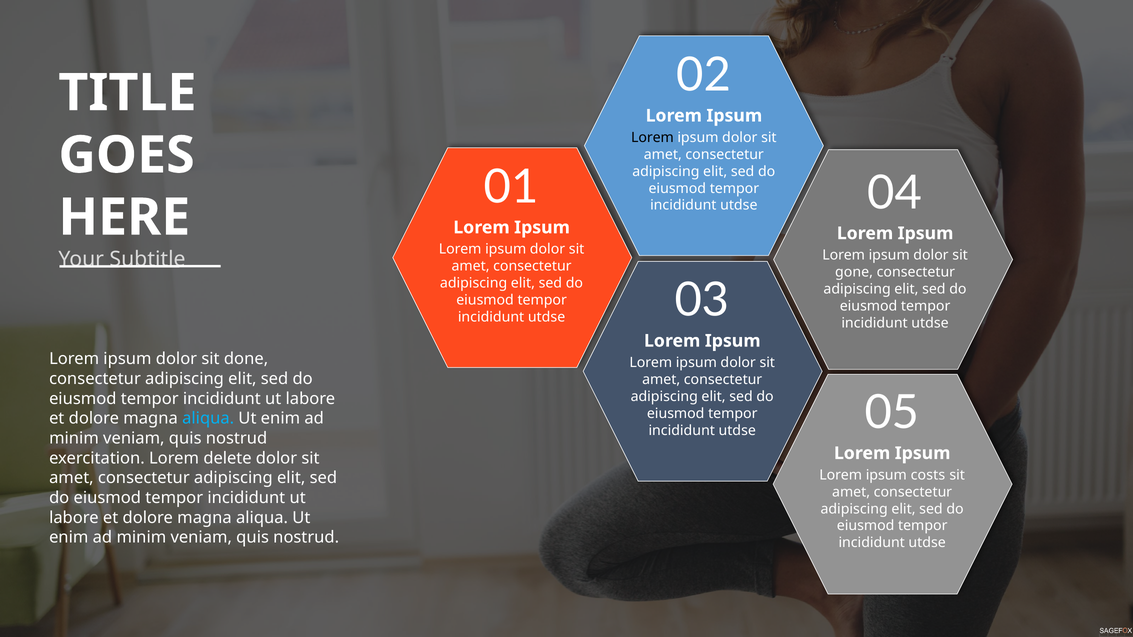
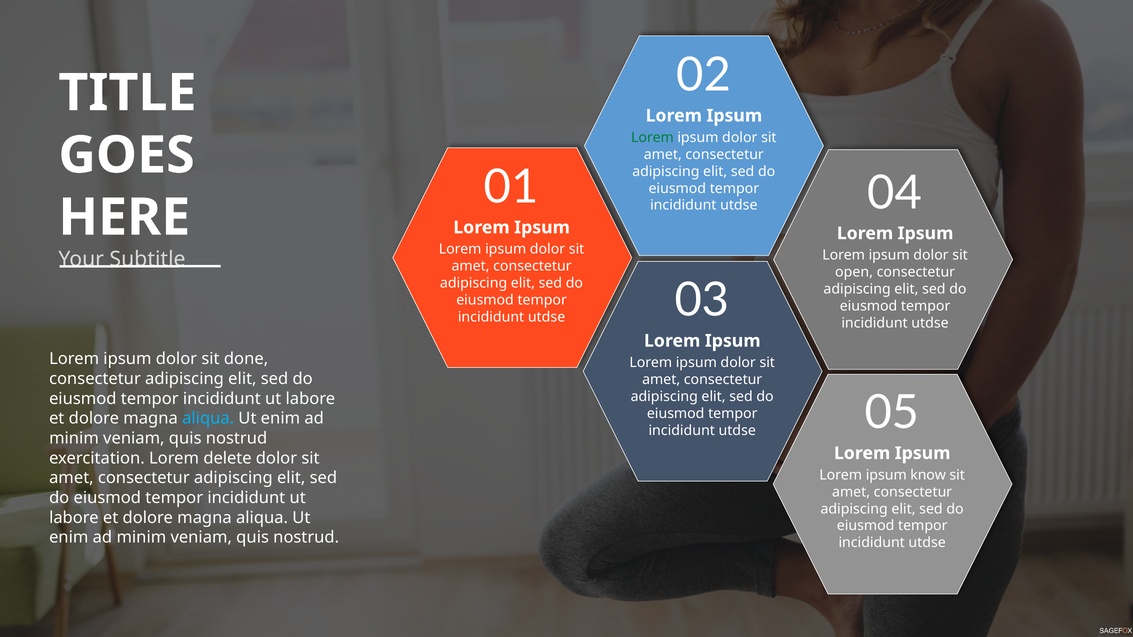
Lorem colour: black -> green (652, 137)
gone: gone -> open (854, 272)
costs: costs -> know (928, 475)
